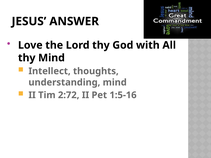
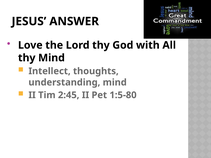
2:72: 2:72 -> 2:45 (69, 95)
1:5-16: 1:5-16 -> 1:5-80 (123, 95)
